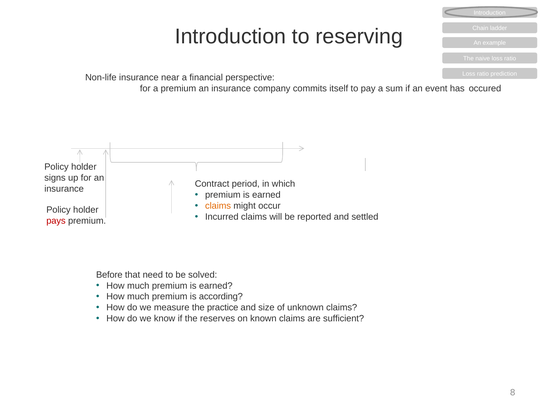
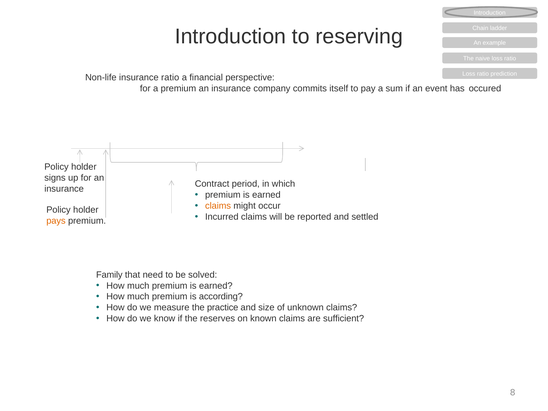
insurance near: near -> ratio (170, 78)
pays colour: red -> orange (56, 221)
Before: Before -> Family (109, 275)
